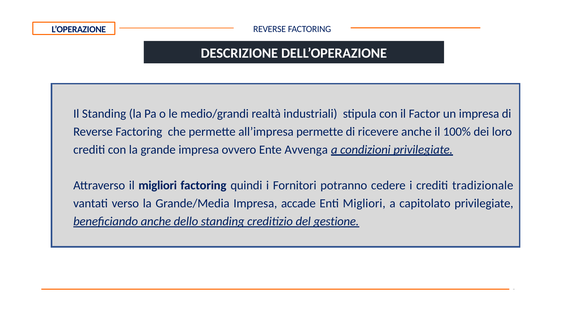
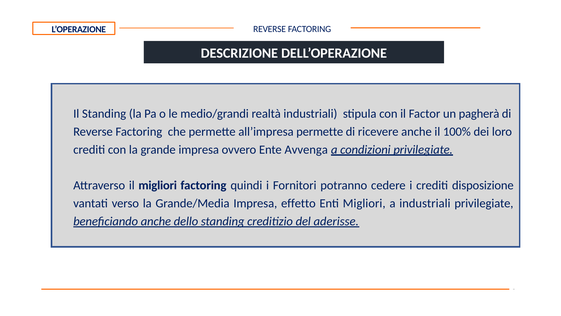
un impresa: impresa -> pagherà (479, 114)
tradizionale: tradizionale -> disposizione (483, 185)
accade: accade -> effetto (298, 203)
a capitolato: capitolato -> industriali (425, 203)
gestione: gestione -> aderisse (336, 221)
